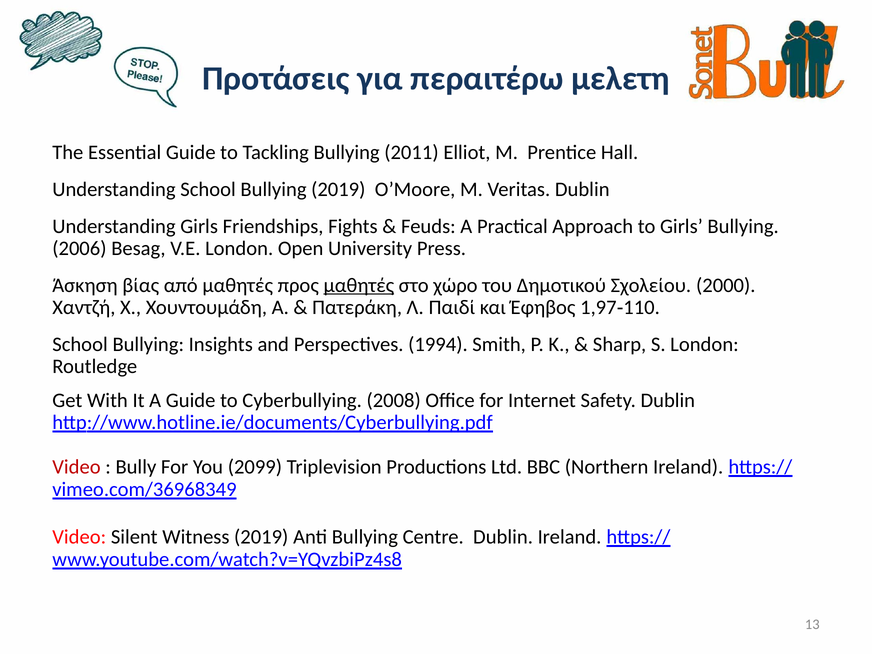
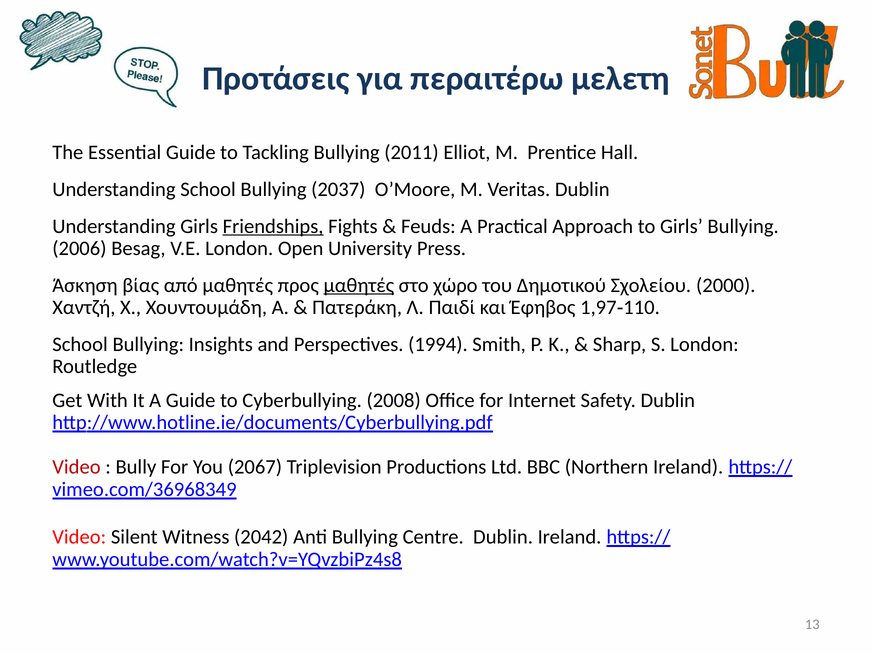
Bullying 2019: 2019 -> 2037 (338, 189)
Friendships underline: none -> present (273, 226)
2099: 2099 -> 2067 (255, 467)
Witness 2019: 2019 -> 2042 (261, 537)
